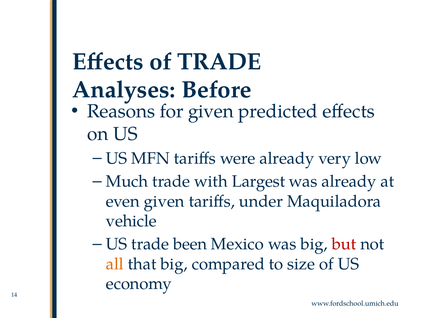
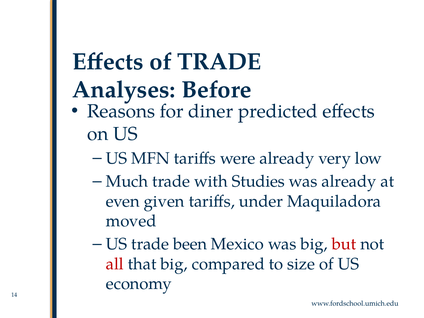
for given: given -> diner (211, 111)
Largest: Largest -> Studies (258, 181)
vehicle: vehicle -> moved (131, 221)
all colour: orange -> red (115, 264)
